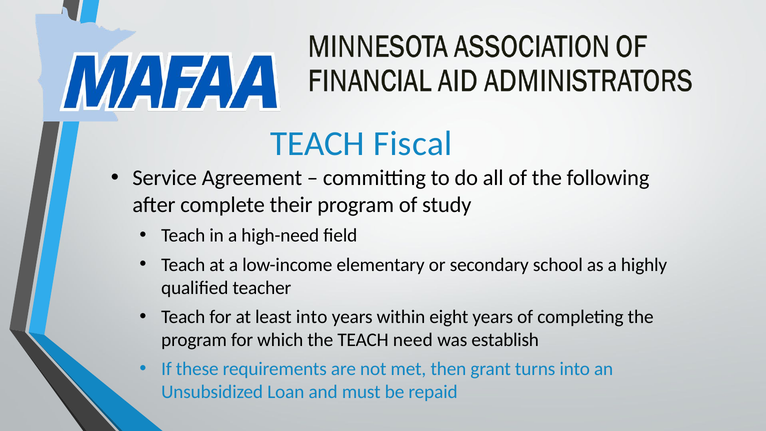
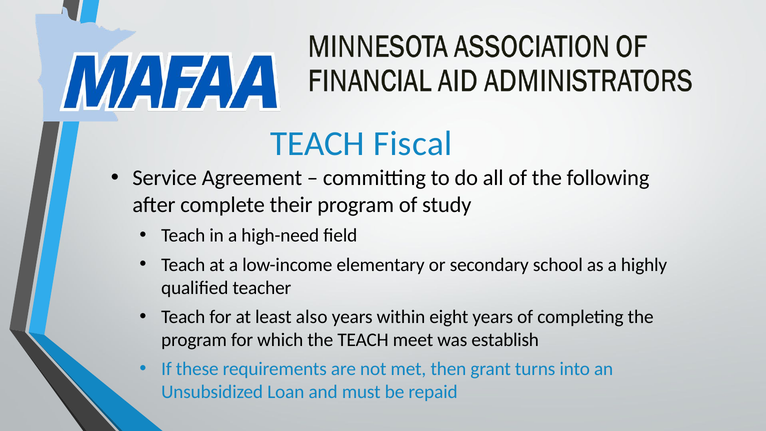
least into: into -> also (312, 317)
need: need -> meet (413, 340)
